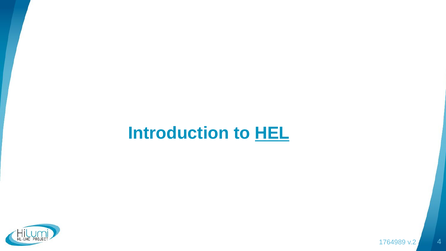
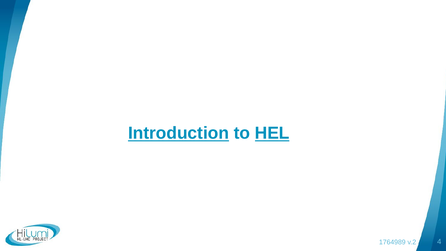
Introduction underline: none -> present (179, 133)
